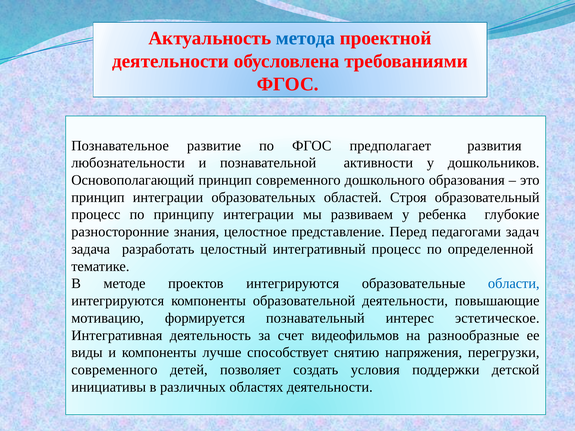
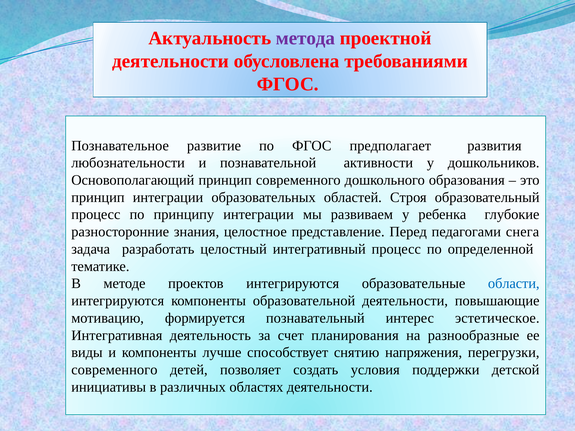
метода colour: blue -> purple (306, 38)
задач: задач -> снега (523, 232)
видеофильмов: видеофильмов -> планирования (355, 335)
